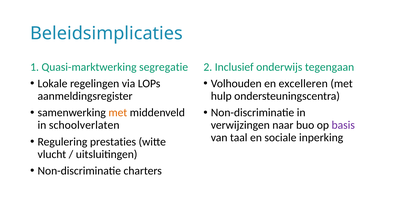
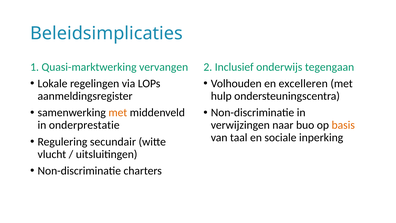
segregatie: segregatie -> vervangen (164, 67)
schoolverlaten: schoolverlaten -> onderprestatie (84, 125)
basis colour: purple -> orange (343, 125)
prestaties: prestaties -> secundair (113, 142)
